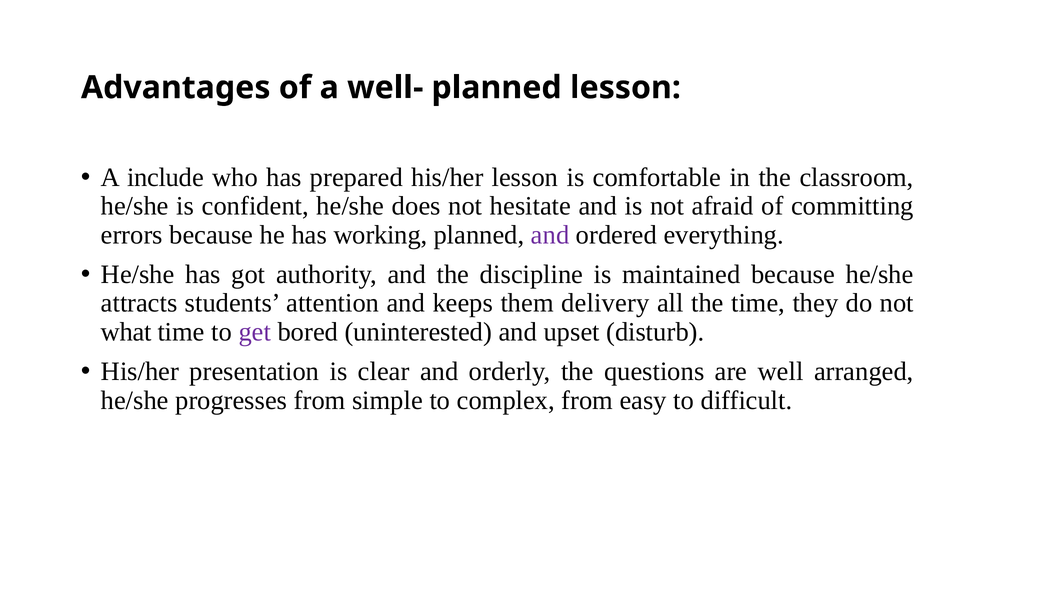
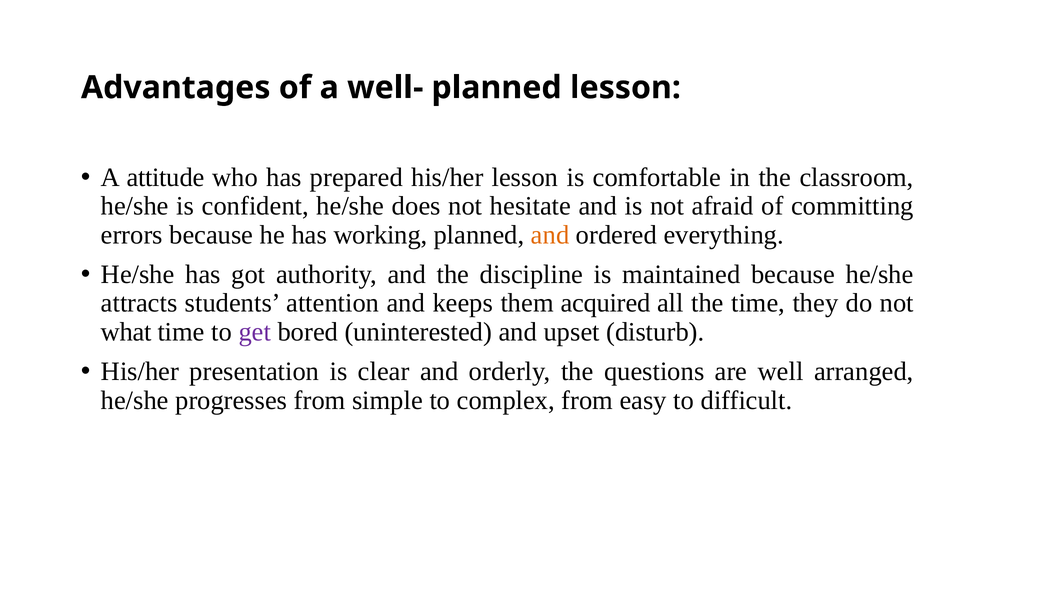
include: include -> attitude (165, 177)
and colour: purple -> orange (550, 235)
delivery: delivery -> acquired (606, 303)
